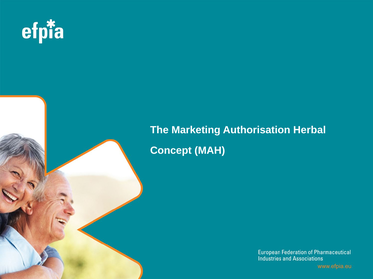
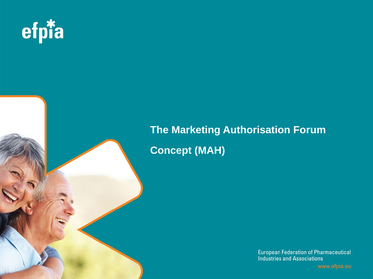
Herbal: Herbal -> Forum (310, 130)
